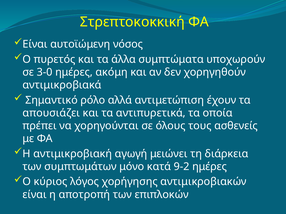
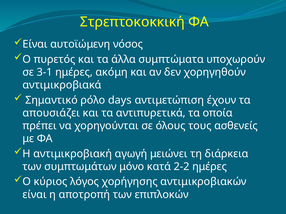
3-0: 3-0 -> 3-1 (45, 72)
αλλά: αλλά -> days (120, 100)
9-2: 9-2 -> 2-2 (182, 167)
